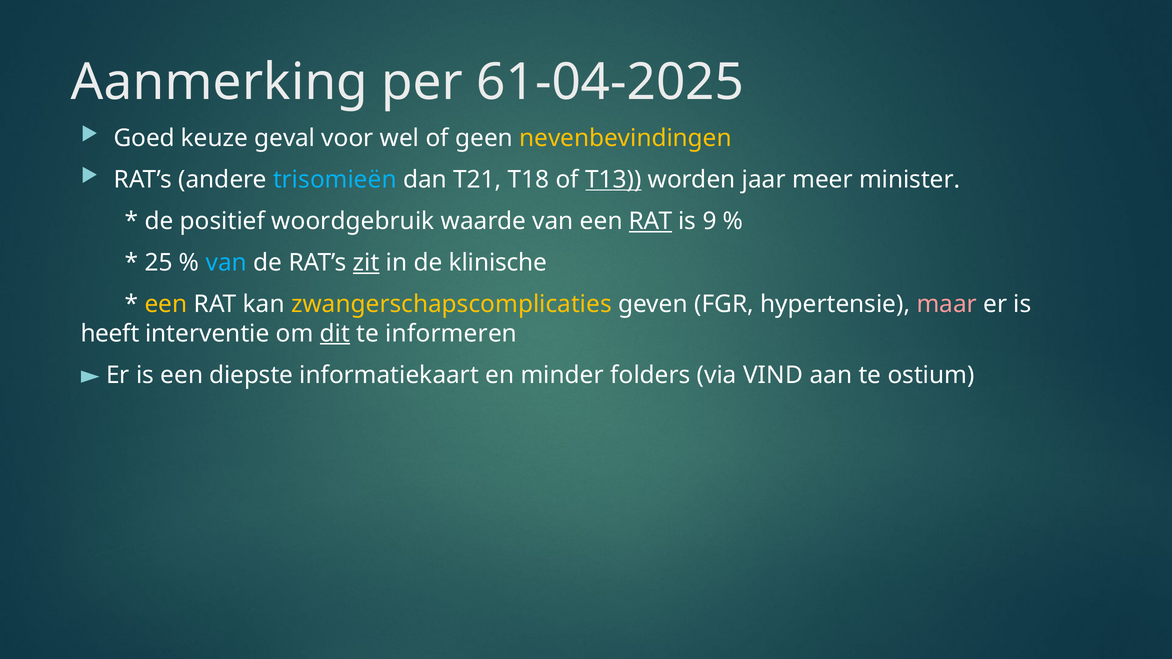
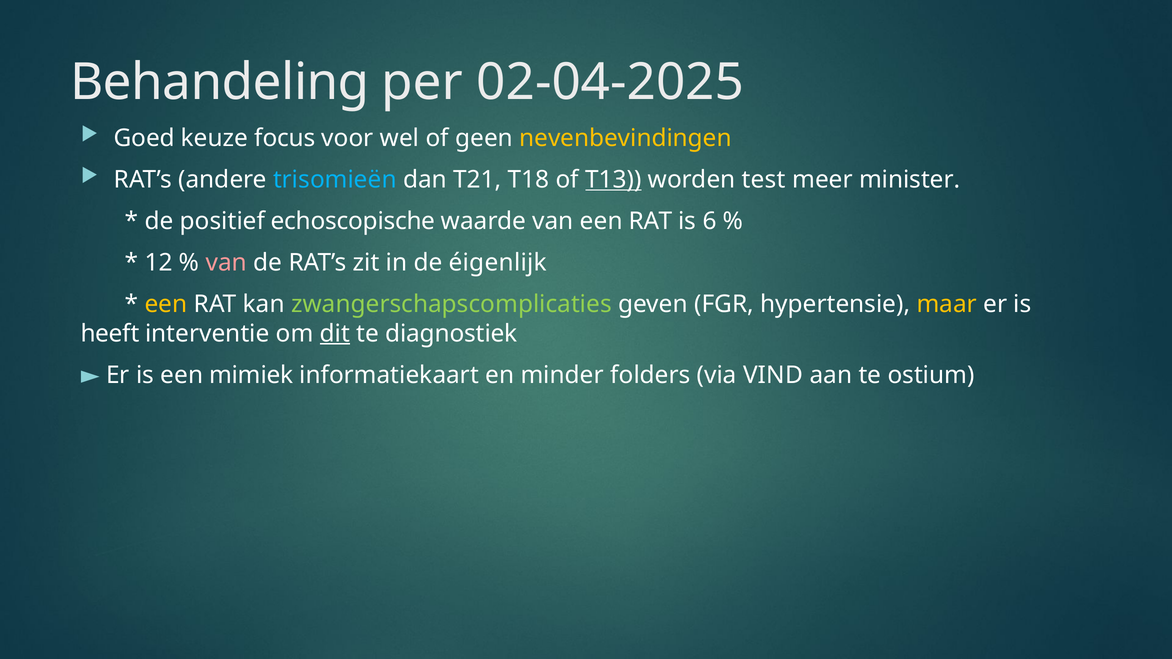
Aanmerking: Aanmerking -> Behandeling (220, 82)
61-04-2025: 61-04-2025 -> 02-04-2025 (610, 82)
geval: geval -> focus (285, 138)
jaar: jaar -> test (764, 180)
woordgebruik: woordgebruik -> echoscopische (353, 221)
RAT underline: present -> none (651, 221)
9: 9 -> 6 (710, 221)
25: 25 -> 12 (159, 263)
van colour: light blue -> pink (226, 263)
zit underline: present -> none (366, 263)
klinische: klinische -> éigenlijk (498, 263)
zwangerschapscomplicaties colour: yellow -> light green (451, 304)
maar colour: pink -> yellow (947, 304)
informeren: informeren -> diagnostiek (451, 334)
diepste: diepste -> mimiek (251, 375)
